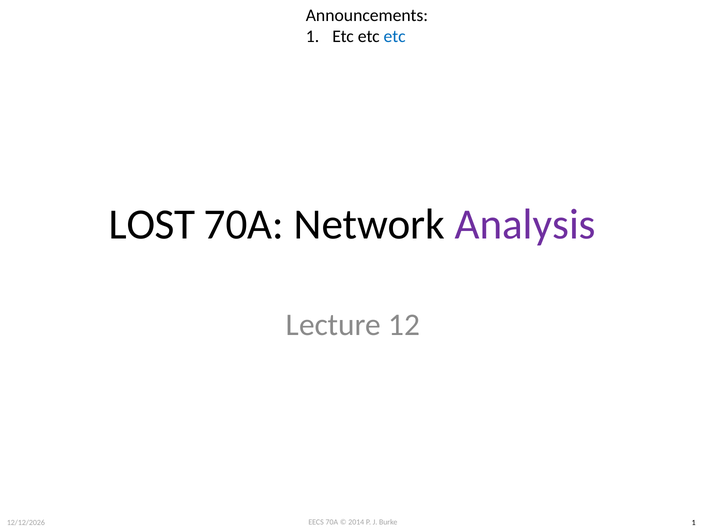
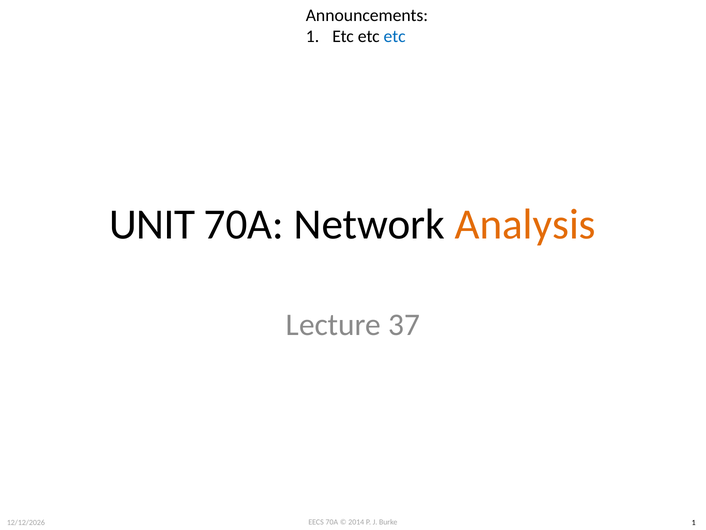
LOST: LOST -> UNIT (152, 224)
Analysis colour: purple -> orange (525, 224)
12: 12 -> 37 (404, 325)
